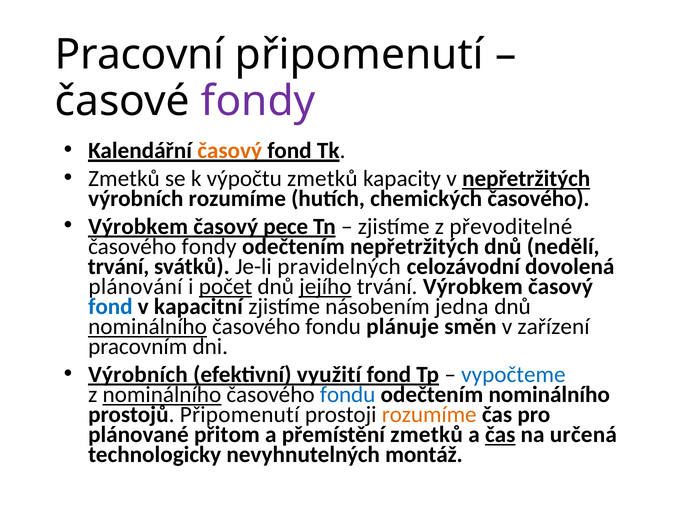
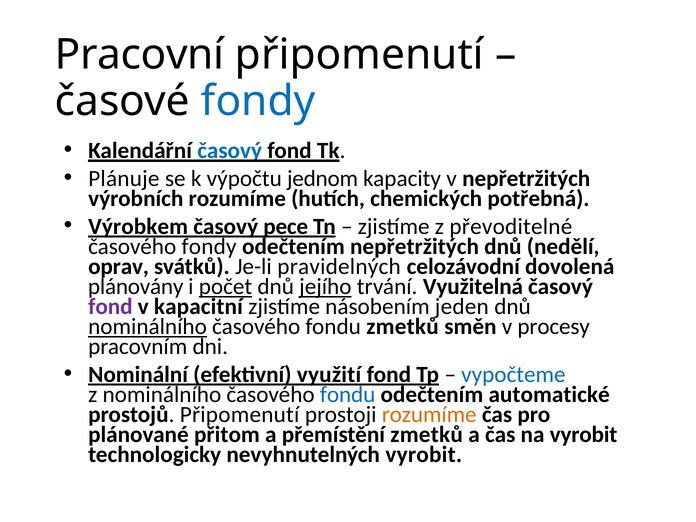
fondy colour: purple -> blue (258, 101)
časový colour: orange -> blue (230, 151)
Zmetků: Zmetků -> Plánuje (124, 179)
výpočtu zmetků: zmetků -> jednom (323, 179)
nepřetržitých underline: present -> none (526, 179)
chemických časového: časového -> potřebná (538, 199)
trvání: trvání -> oprav (119, 267)
plánování: plánování -> plánovány (136, 287)
trvání Výrobkem: Výrobkem -> Využitelná (473, 287)
fond colour: blue -> purple (110, 307)
jedna: jedna -> jeden (462, 307)
fondu plánuje: plánuje -> zmetků (403, 327)
zařízení: zařízení -> procesy (554, 327)
Výrobních: Výrobních -> Nominální (138, 375)
nominálního underline: present -> none (162, 395)
odečtením nominálního: nominálního -> automatické (549, 395)
čas underline: present -> none (500, 435)
na určená: určená -> vyrobit (584, 435)
nevyhnutelných montáž: montáž -> vyrobit (424, 455)
